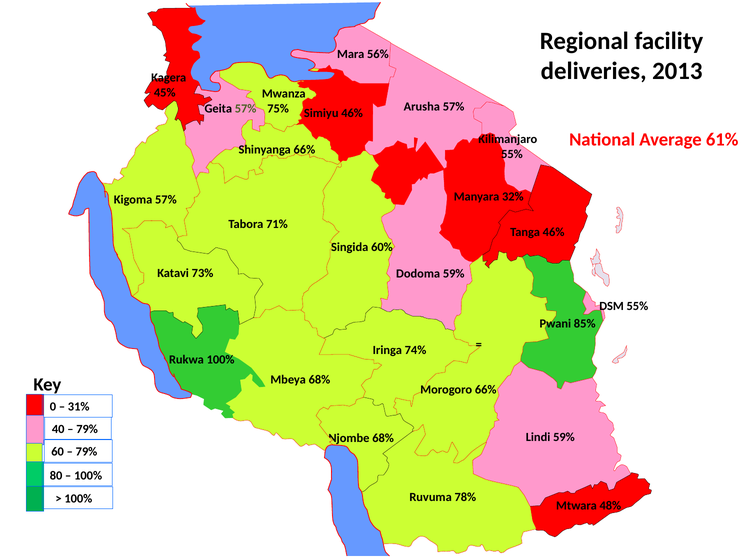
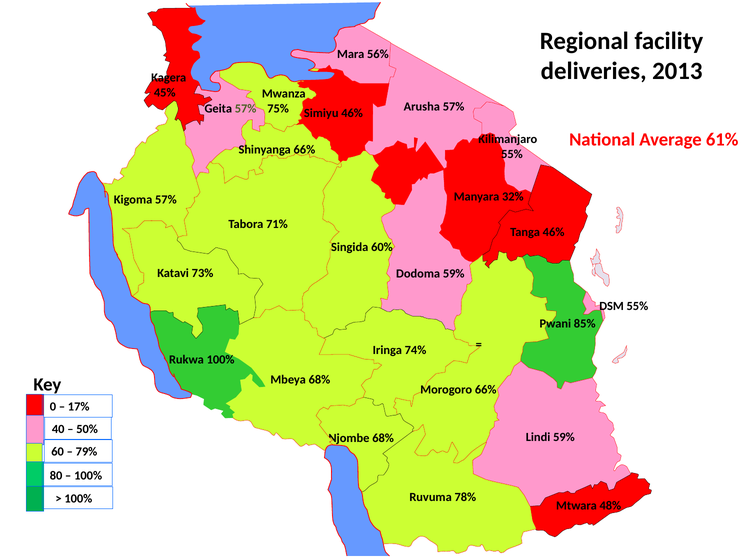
31%: 31% -> 17% (79, 407)
79%: 79% -> 50% (87, 430)
